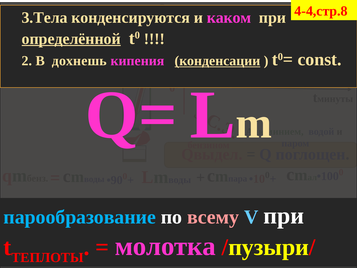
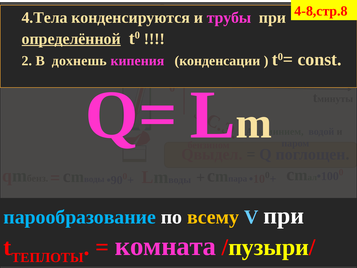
4-4,стр.8: 4-4,стр.8 -> 4-8,стр.8 (321, 11)
3.Тела: 3.Тела -> 4.Тела (45, 18)
каком: каком -> трубы (229, 18)
конденсации underline: present -> none (217, 61)
всему colour: pink -> yellow (213, 217)
молотка: молотка -> комната (165, 246)
